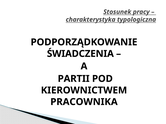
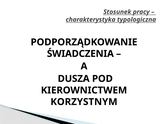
PARTII: PARTII -> DUSZA (74, 79)
PRACOWNIKA: PRACOWNIKA -> KORZYSTNYM (84, 102)
